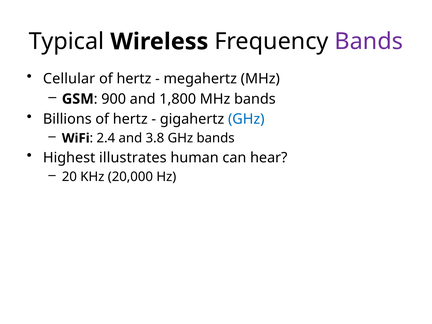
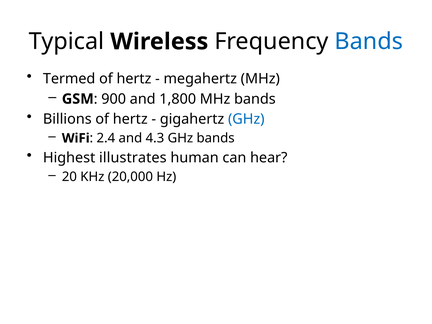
Bands colour: purple -> blue (369, 42)
Cellular: Cellular -> Termed (69, 79)
3.8: 3.8 -> 4.3 (155, 138)
